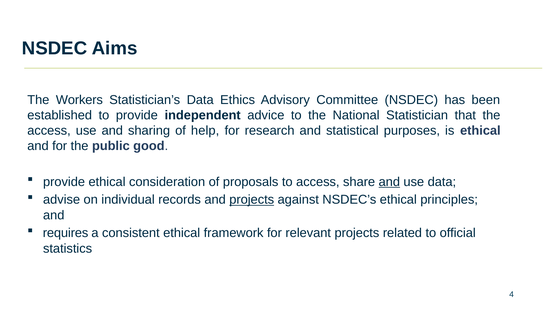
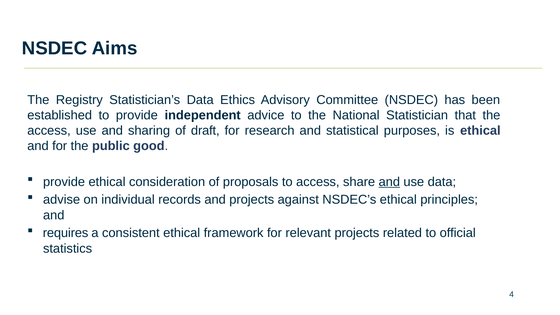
Workers: Workers -> Registry (79, 100)
help: help -> draft (205, 131)
projects underline: present -> none (252, 200)
